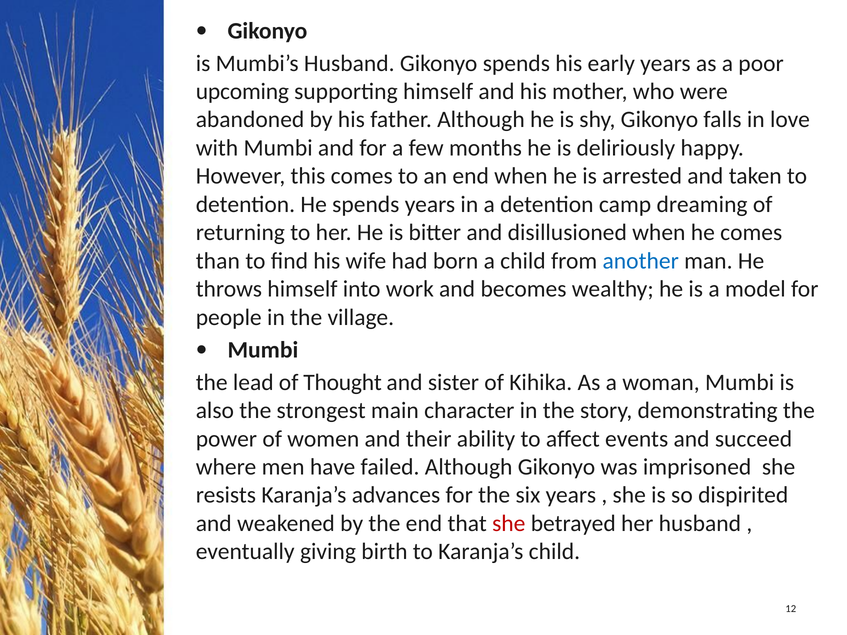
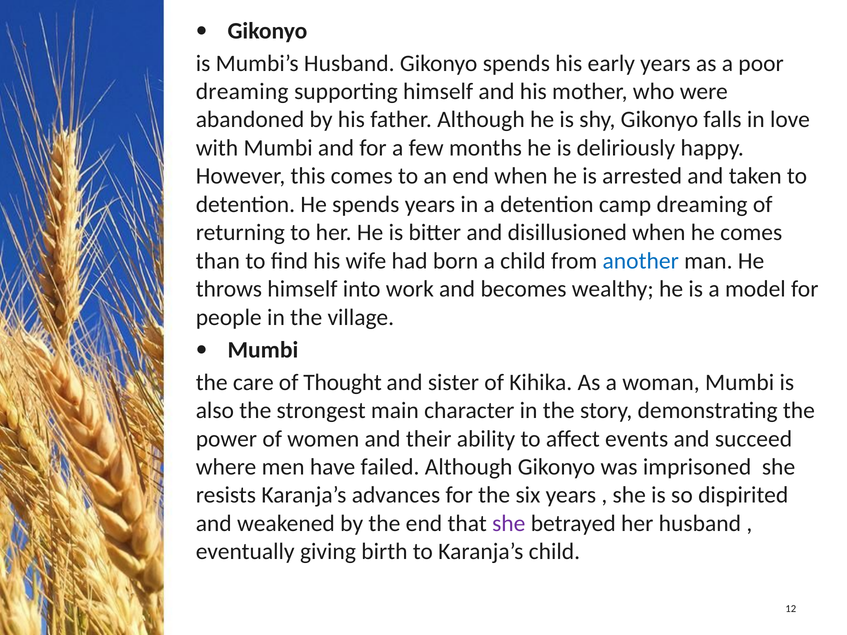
upcoming: upcoming -> dreaming (242, 92)
lead: lead -> care (253, 382)
she colour: red -> purple (509, 524)
